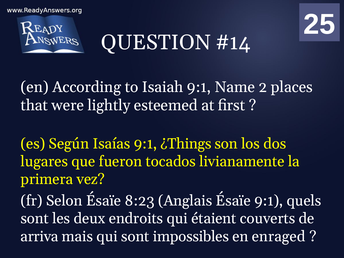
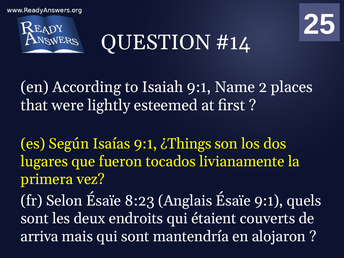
impossibles: impossibles -> mantendría (191, 236)
enraged: enraged -> alojaron (279, 236)
